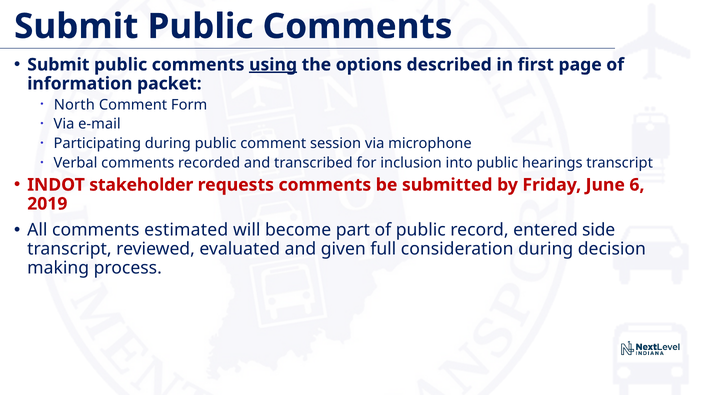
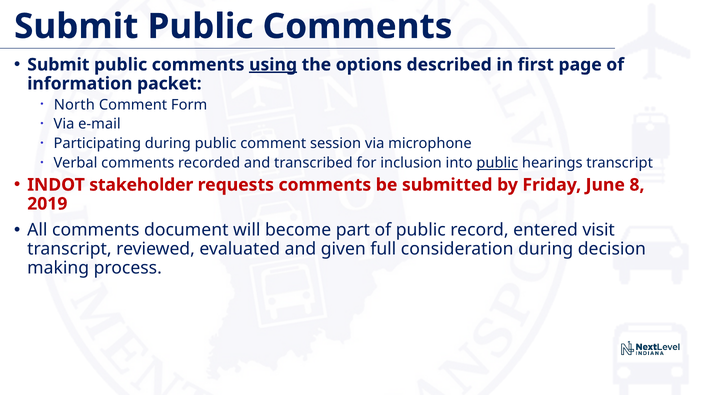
public underline: none -> present (497, 163)
6: 6 -> 8 (637, 185)
estimated: estimated -> document (186, 230)
side: side -> visit (599, 230)
